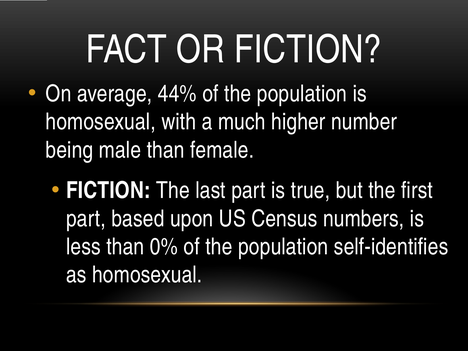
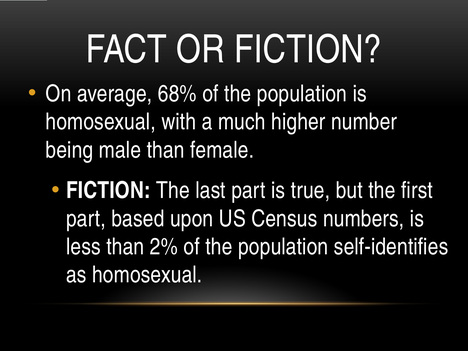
44%: 44% -> 68% (177, 94)
0%: 0% -> 2% (164, 247)
